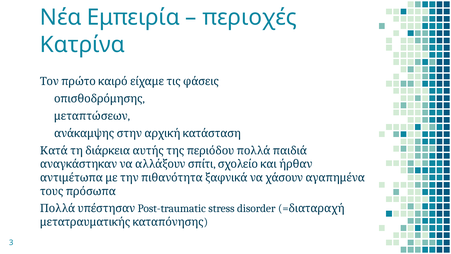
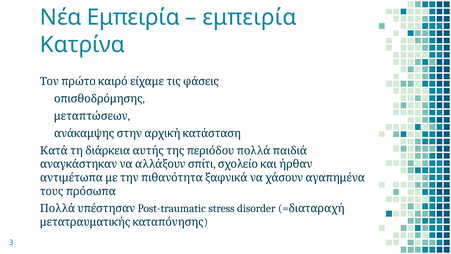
περιοχές: περιοχές -> εμπειρία (250, 17)
